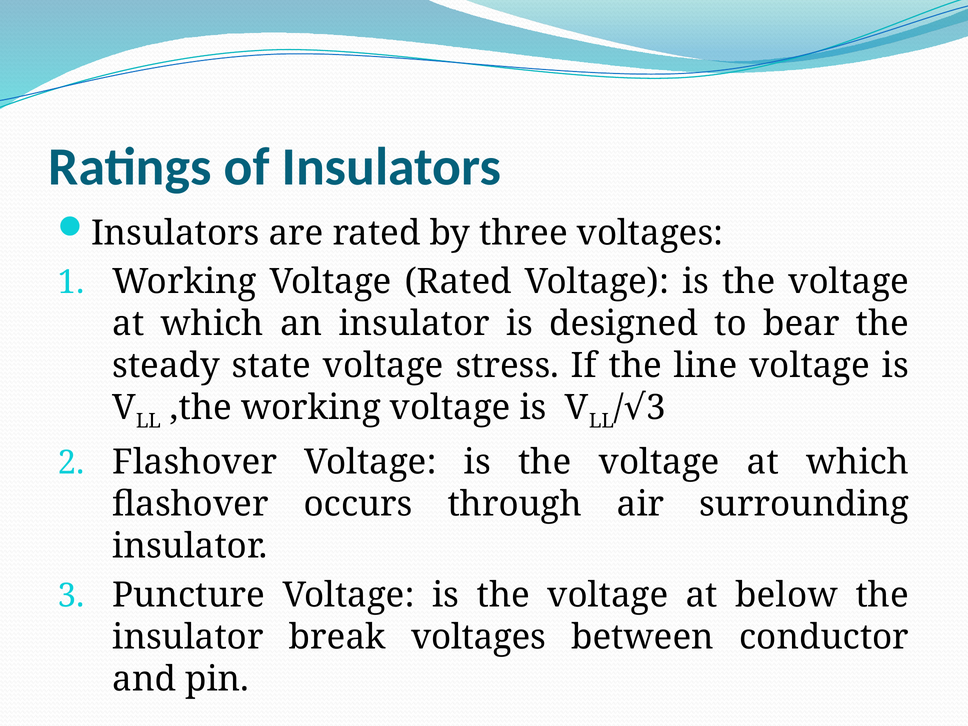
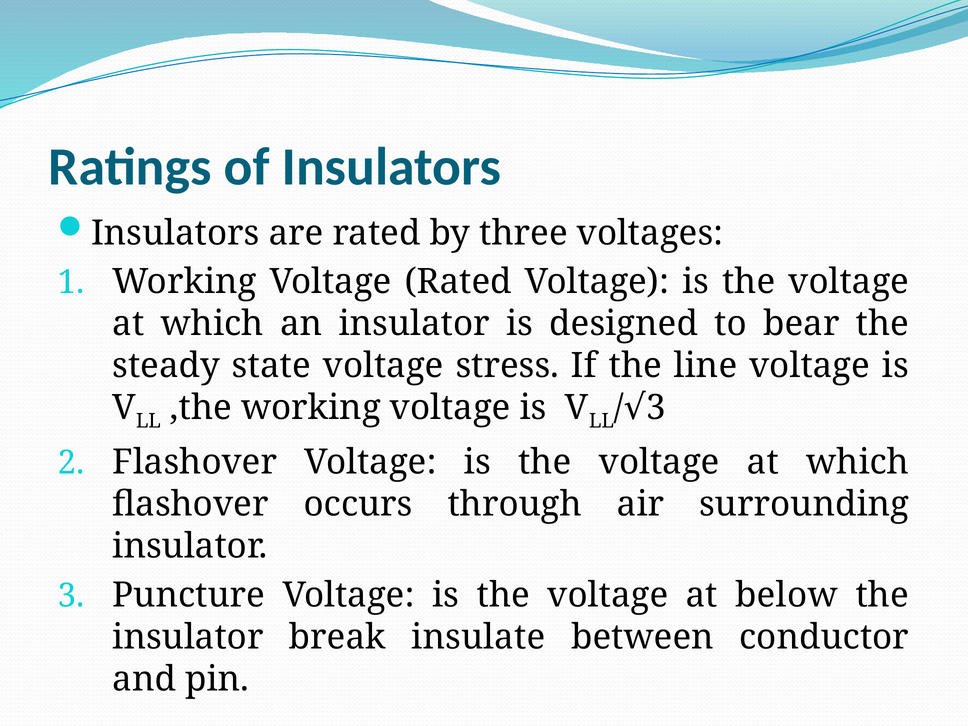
break voltages: voltages -> insulate (478, 637)
